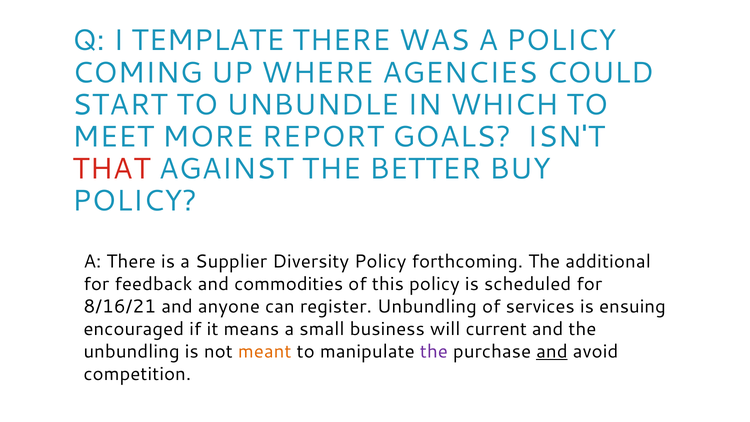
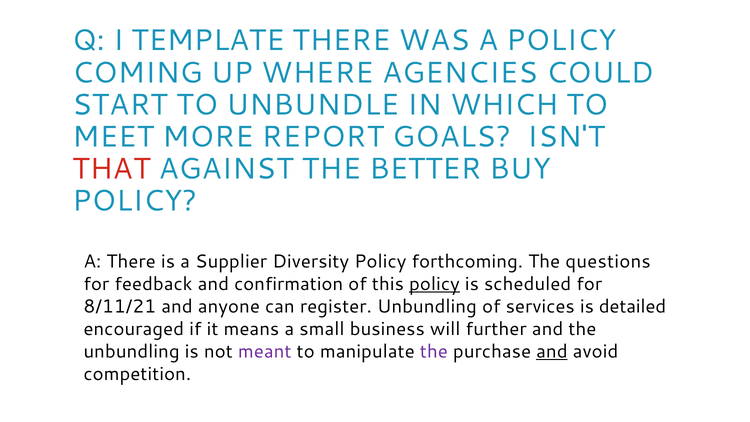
additional: additional -> questions (608, 261)
commodities: commodities -> confirmation (289, 284)
policy underline: none -> present (434, 284)
8/16/21: 8/16/21 -> 8/11/21 (120, 306)
ensuing: ensuing -> detailed (633, 306)
current: current -> further (496, 329)
meant colour: orange -> purple (265, 351)
